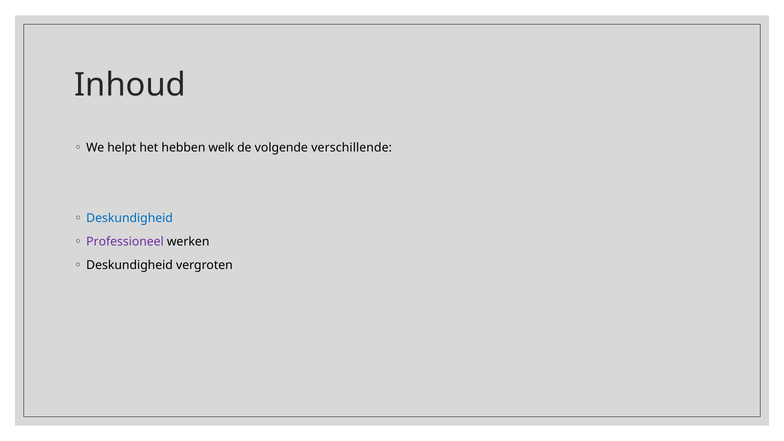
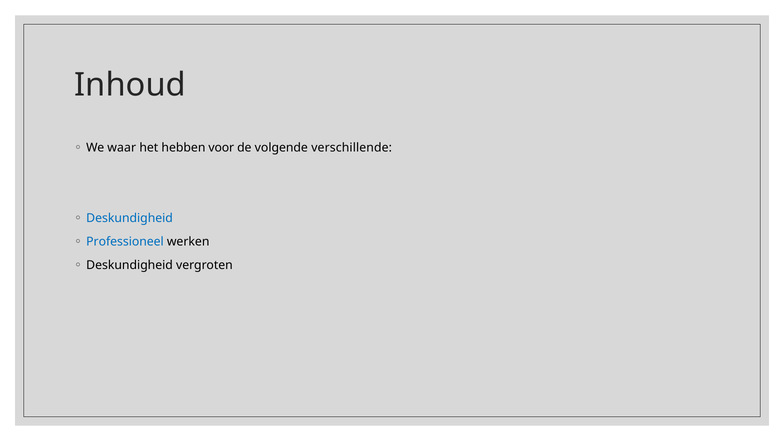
helpt: helpt -> waar (122, 148)
welk: welk -> voor (221, 148)
Professioneel colour: purple -> blue (125, 242)
